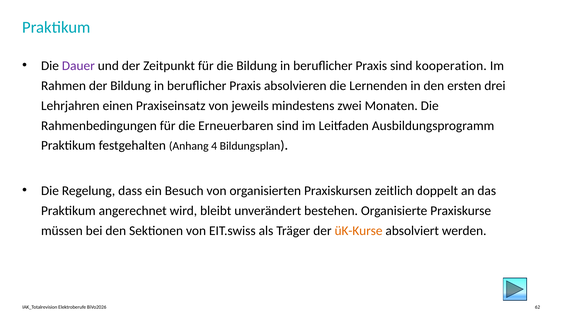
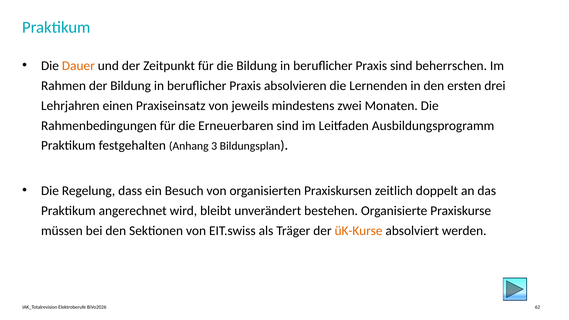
Dauer colour: purple -> orange (78, 66)
kooperation: kooperation -> beherrschen (451, 66)
4: 4 -> 3 (214, 146)
